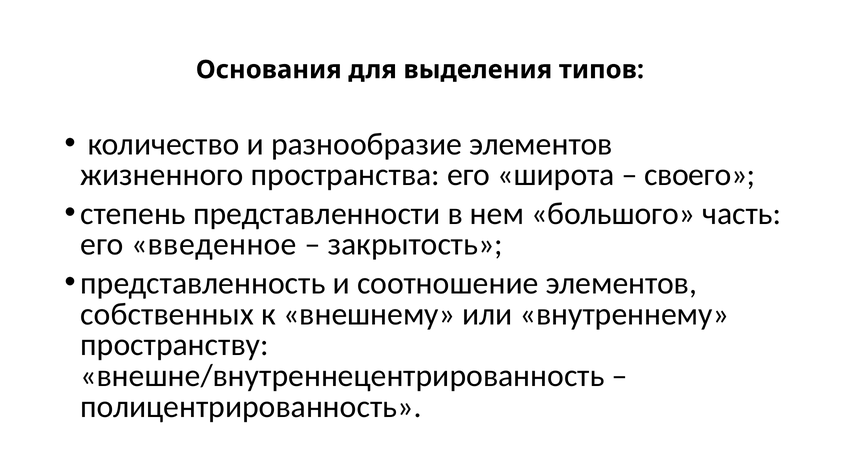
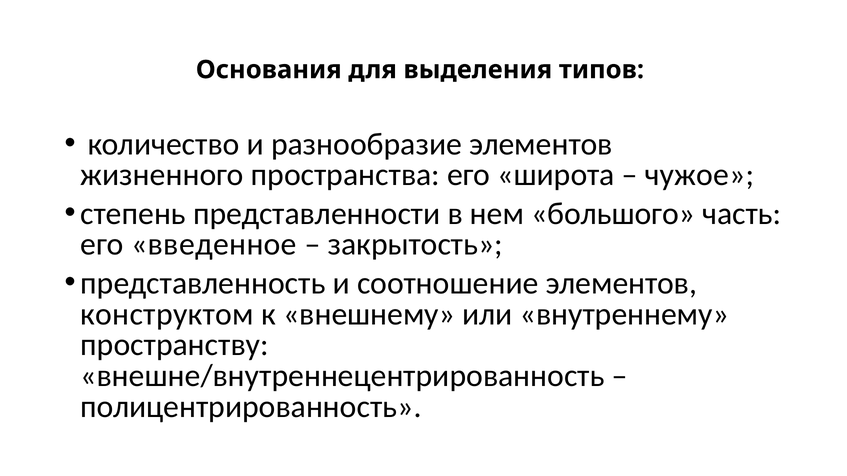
своего: своего -> чужое (700, 175)
собственных: собственных -> конструктом (167, 314)
